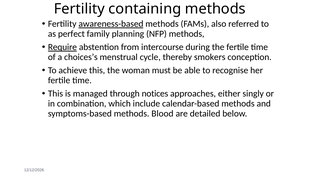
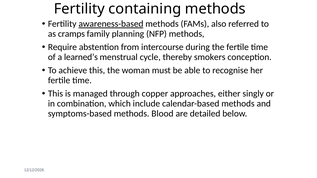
perfect: perfect -> cramps (71, 34)
Require underline: present -> none (62, 47)
choices’s: choices’s -> learned’s (81, 57)
notices: notices -> copper (155, 94)
